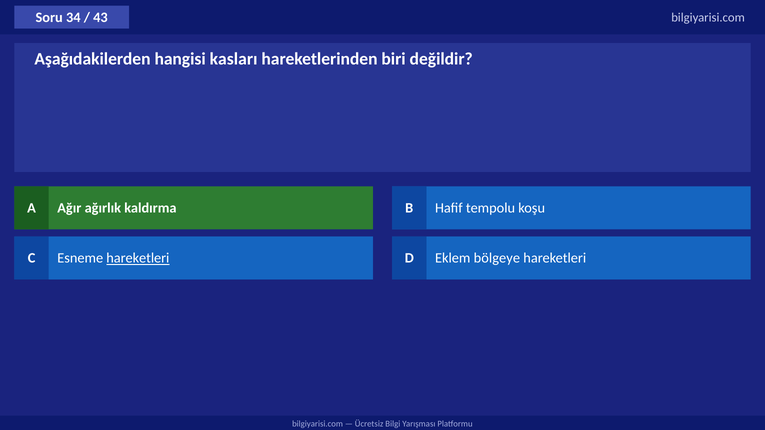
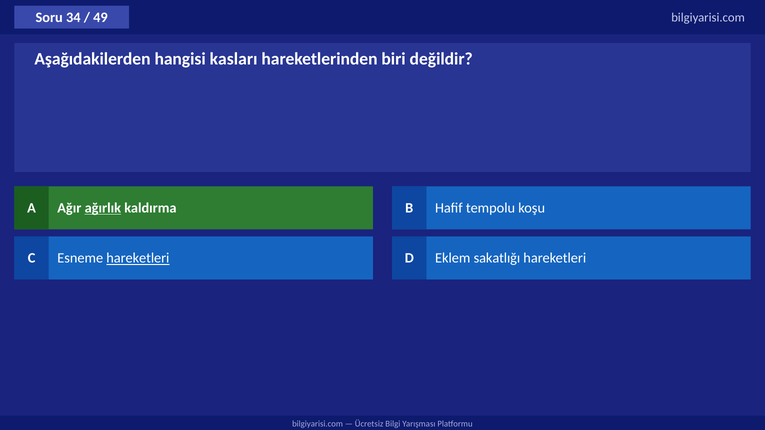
43: 43 -> 49 (100, 17)
ağırlık underline: none -> present (103, 208)
bölgeye: bölgeye -> sakatlığı (497, 258)
